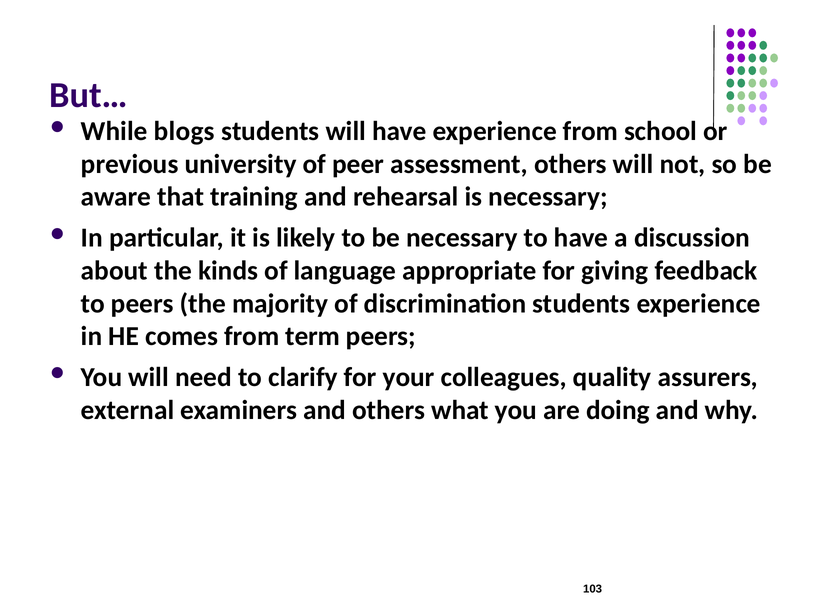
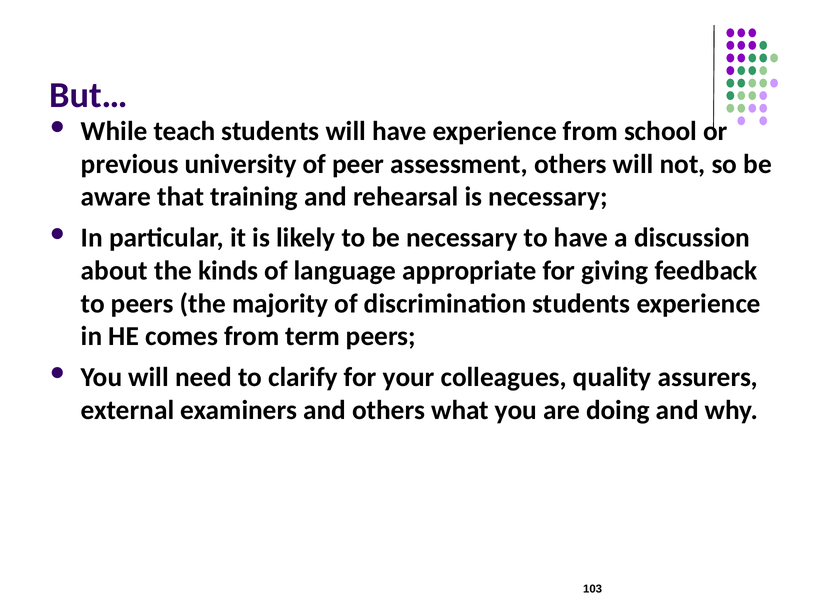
blogs: blogs -> teach (185, 131)
